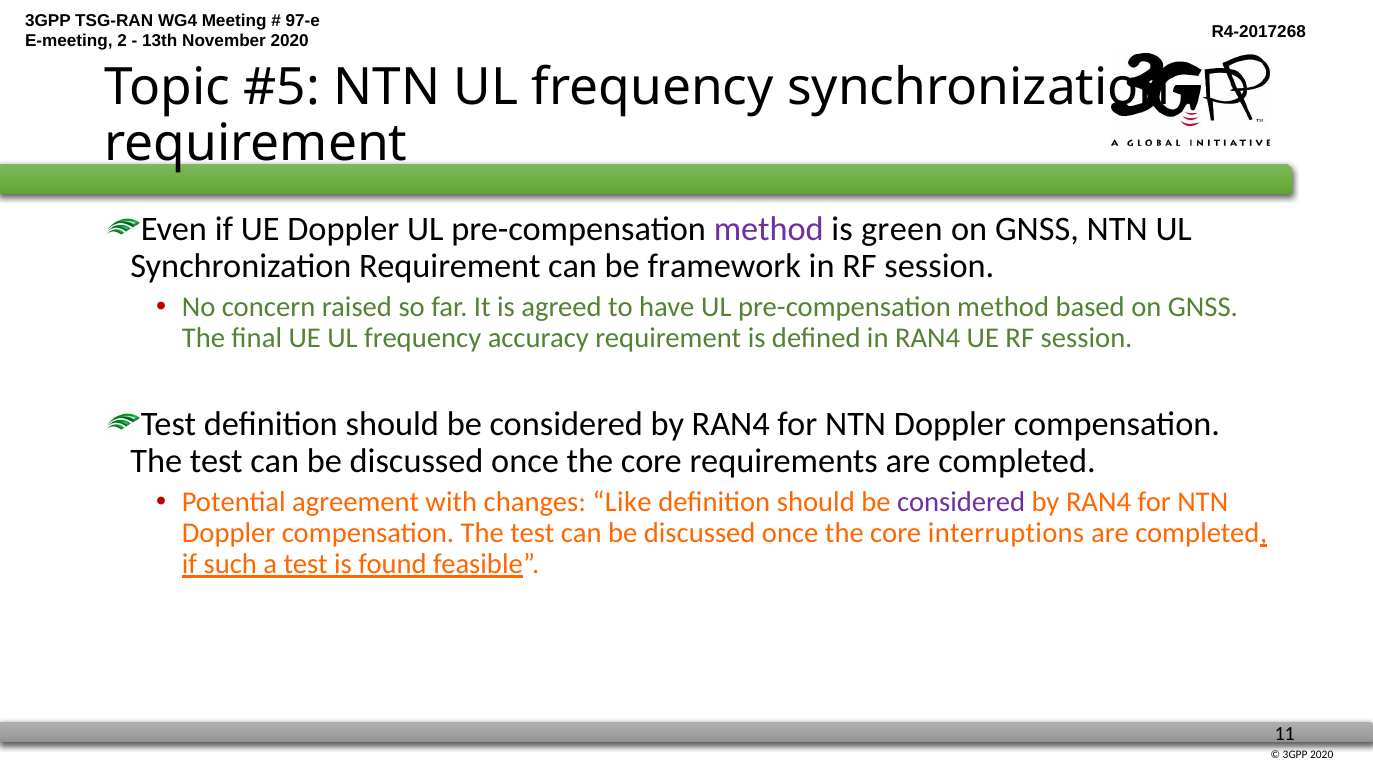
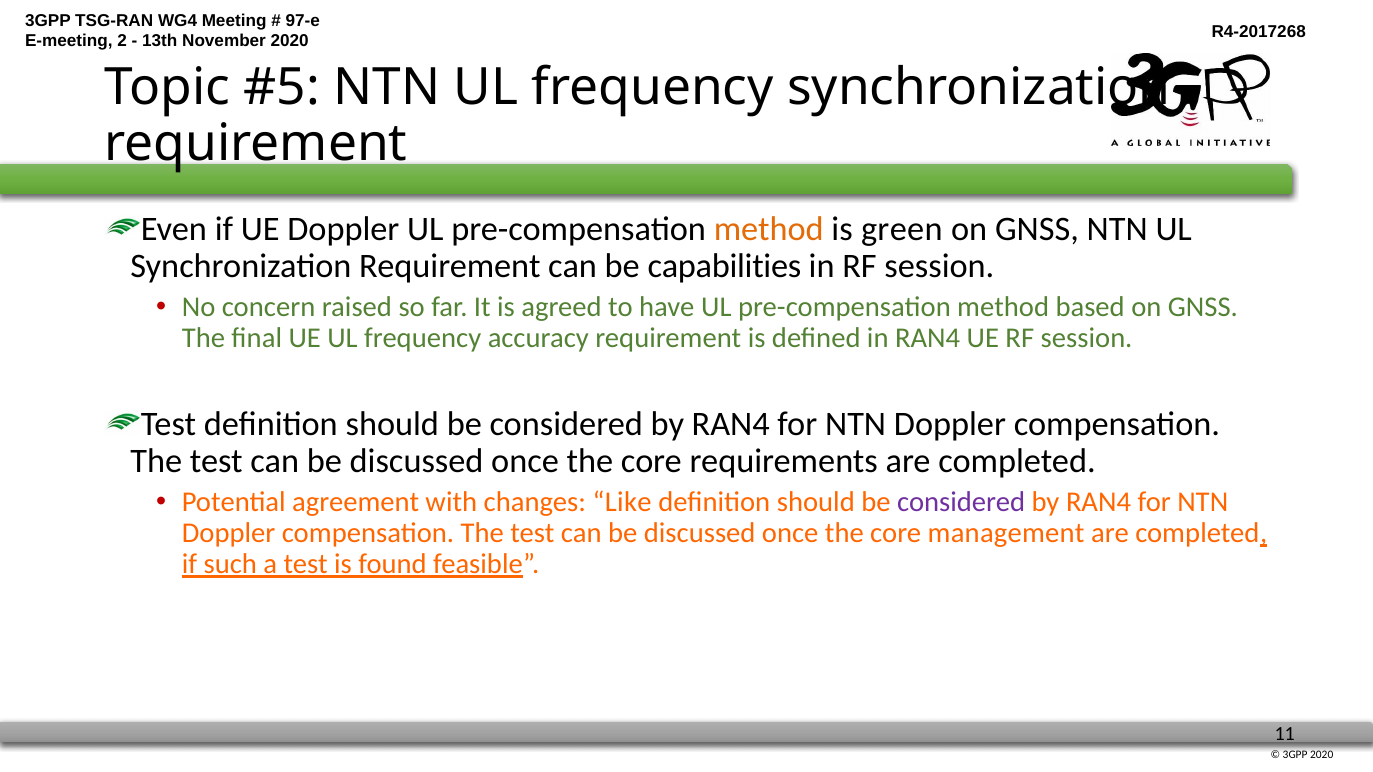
method colour: purple -> orange (769, 229)
framework: framework -> capabilities (724, 266)
interruptions: interruptions -> management (1006, 534)
